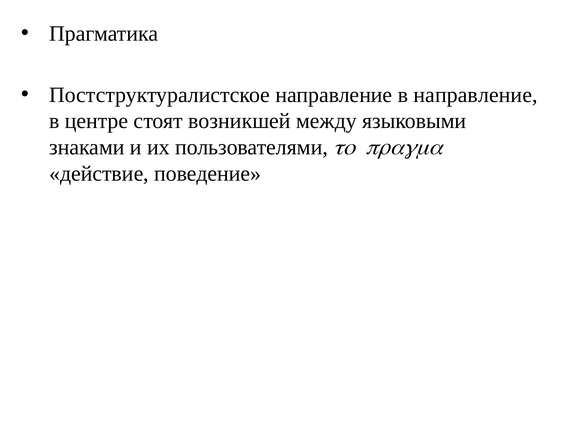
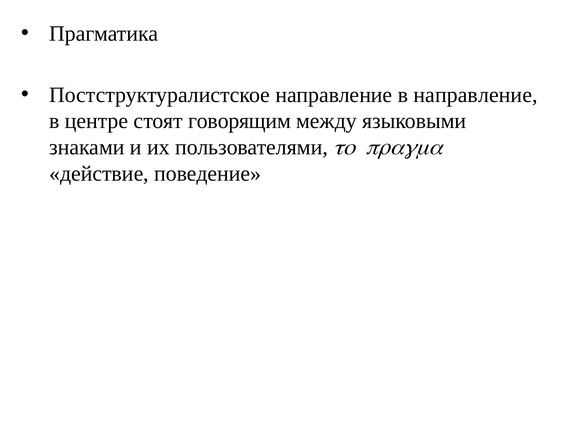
возникшей: возникшей -> говорящим (240, 121)
